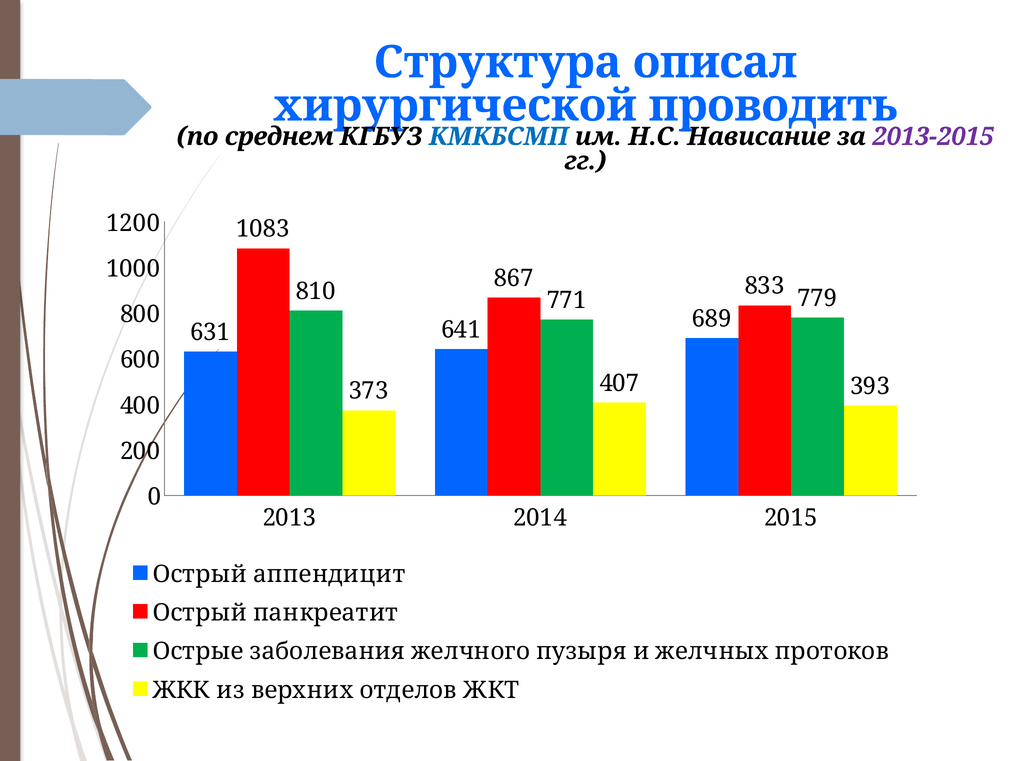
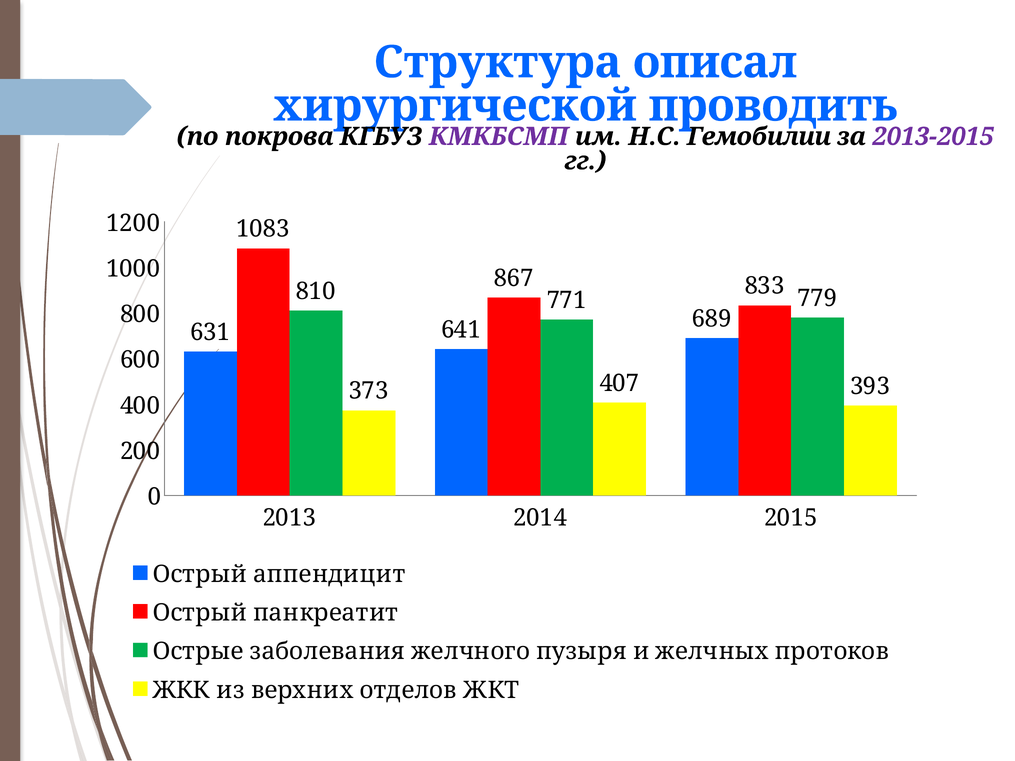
среднем: среднем -> покрова (279, 137)
КМКБСМП colour: blue -> purple (499, 137)
Нависание: Нависание -> Гемобилии (759, 137)
